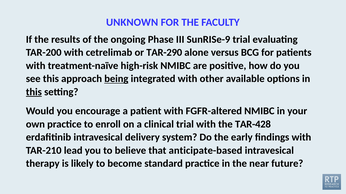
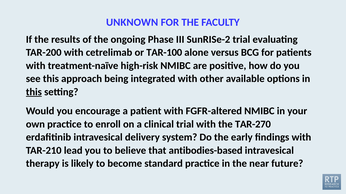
SunRISe-9: SunRISe-9 -> SunRISe-2 (208, 40)
TAR-290: TAR-290 -> TAR-100 (164, 53)
being underline: present -> none (116, 79)
TAR-428: TAR-428 -> TAR-270 (253, 125)
anticipate-based: anticipate-based -> antibodies-based (206, 151)
